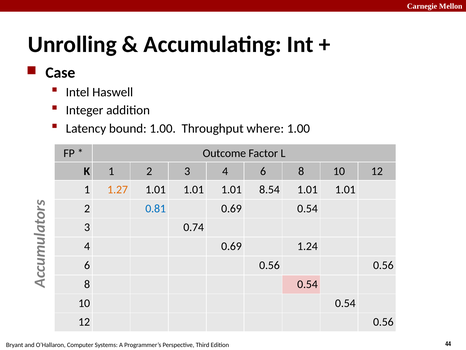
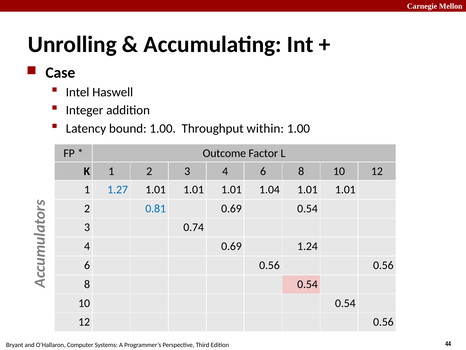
where: where -> within (265, 128)
1.27 colour: orange -> blue (118, 189)
8.54: 8.54 -> 1.04 (270, 189)
